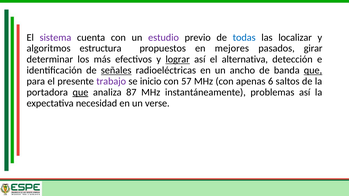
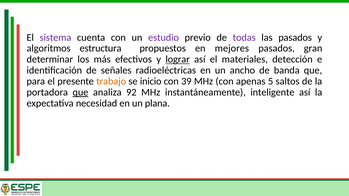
todas colour: blue -> purple (244, 37)
las localizar: localizar -> pasados (295, 37)
girar: girar -> gran (313, 48)
alternativa: alternativa -> materiales (245, 59)
señales underline: present -> none (116, 70)
que underline: present -> none (313, 70)
trabajo colour: purple -> orange (111, 81)
57: 57 -> 39 (186, 81)
6: 6 -> 5 (271, 81)
87: 87 -> 92 (131, 92)
problemas: problemas -> inteligente (272, 92)
verse: verse -> plana (157, 103)
